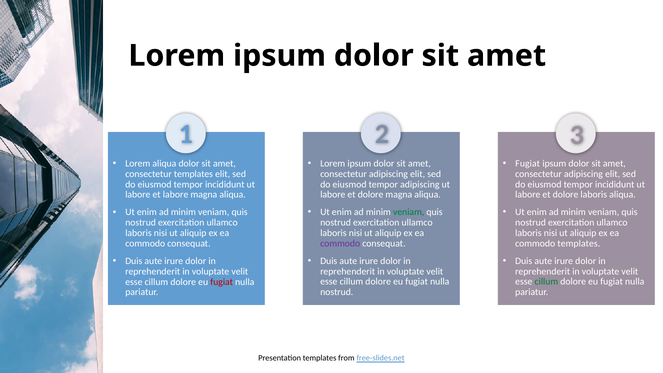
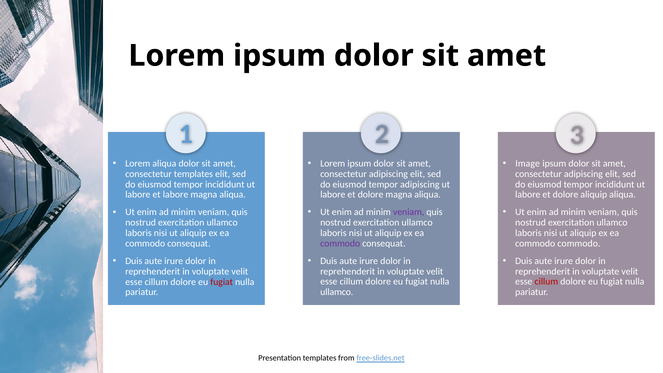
Fugiat: Fugiat -> Image (528, 163)
dolore laboris: laboris -> aliquip (594, 195)
veniam colour: green -> purple (409, 212)
commodo templates: templates -> commodo (579, 243)
cillum colour: green -> red (546, 282)
nostrud: nostrud -> ullamco (337, 292)
